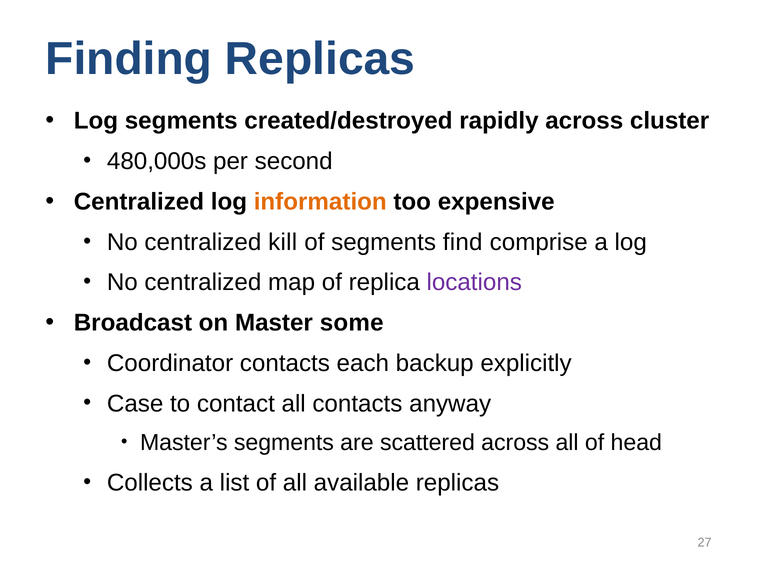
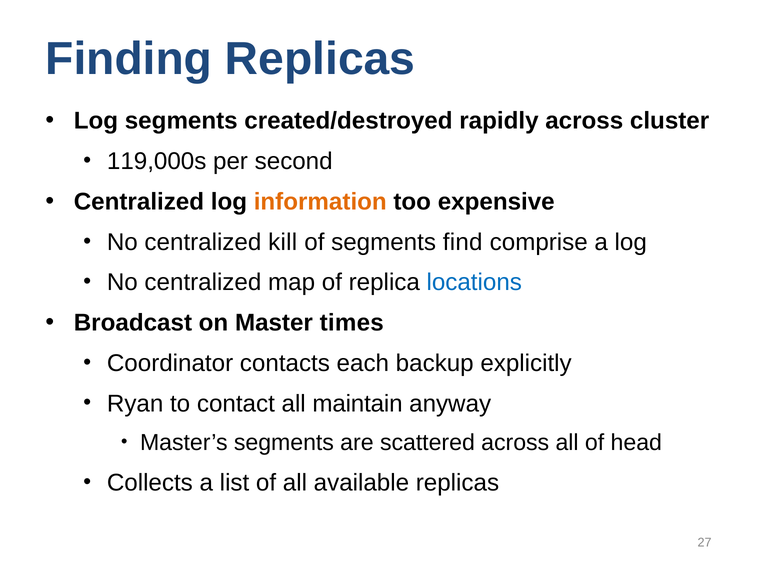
480,000s: 480,000s -> 119,000s (157, 161)
locations colour: purple -> blue (474, 282)
some: some -> times (352, 323)
Case: Case -> Ryan (135, 403)
all contacts: contacts -> maintain (357, 403)
